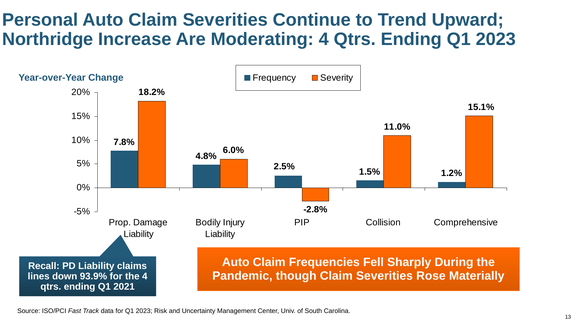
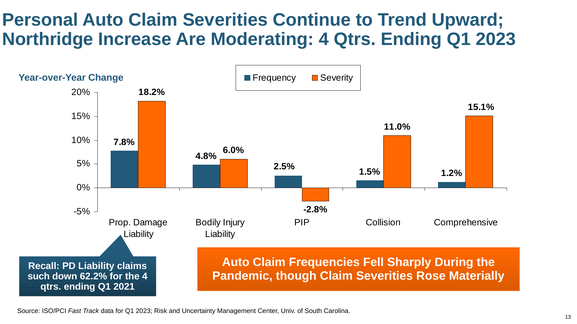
lines: lines -> such (39, 277)
93.9%: 93.9% -> 62.2% (93, 277)
